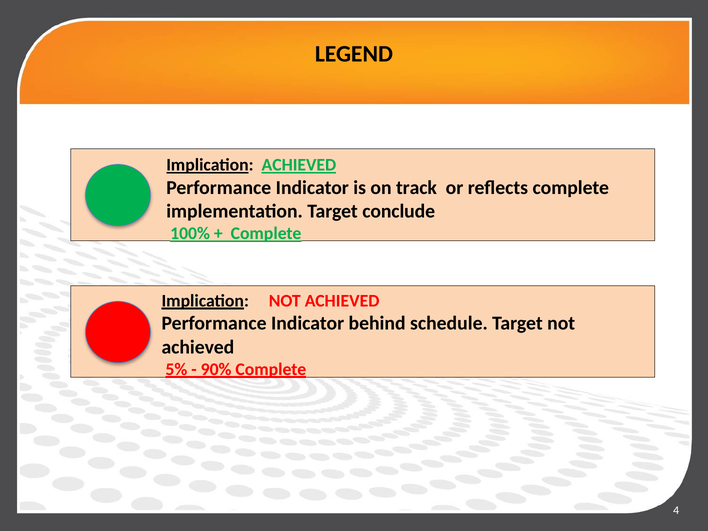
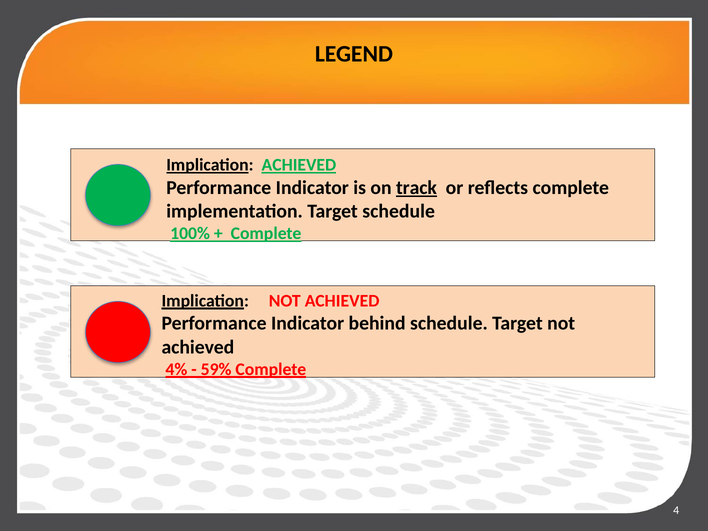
track underline: none -> present (416, 188)
Target conclude: conclude -> schedule (399, 211)
5%: 5% -> 4% (176, 369)
90%: 90% -> 59% (216, 369)
